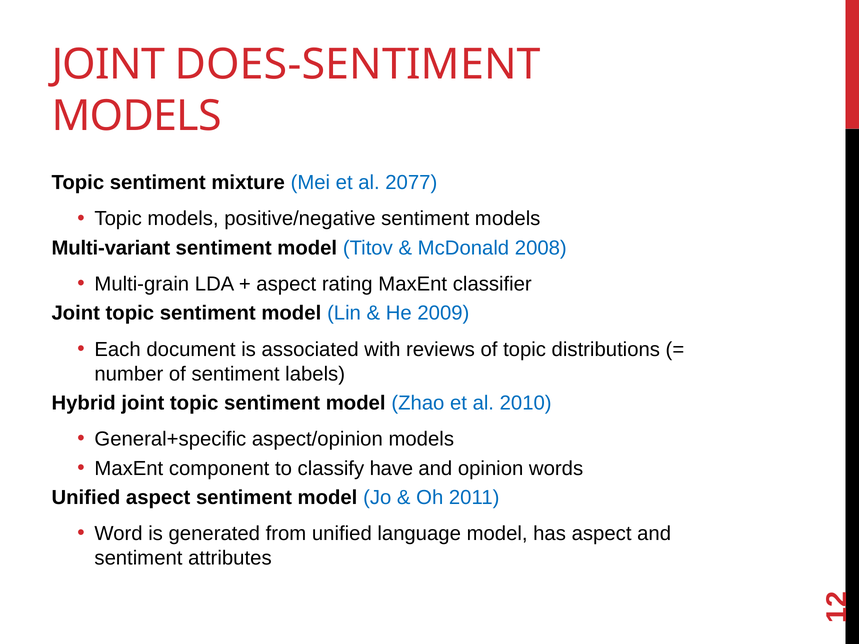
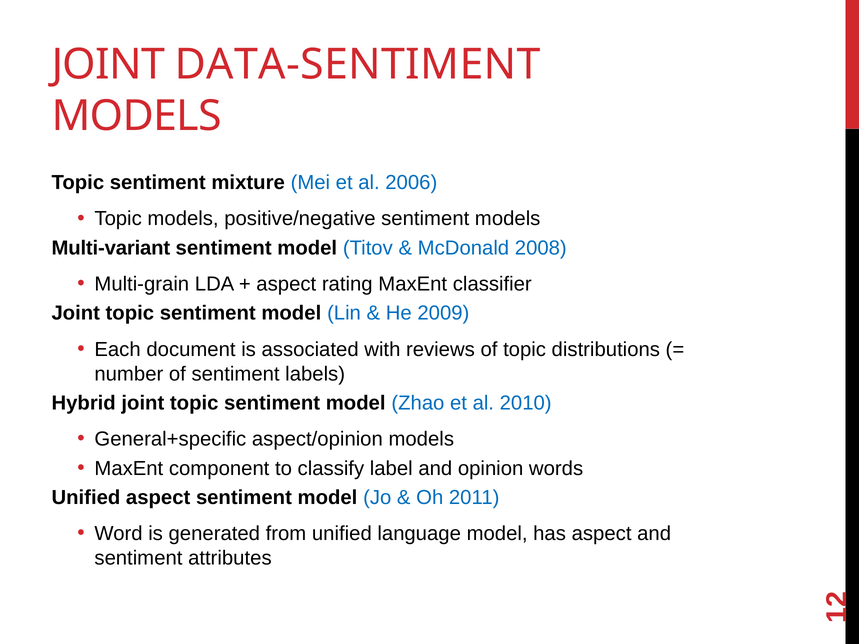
DOES-SENTIMENT: DOES-SENTIMENT -> DATA-SENTIMENT (358, 65)
2077: 2077 -> 2006 (411, 183)
have: have -> label (391, 468)
